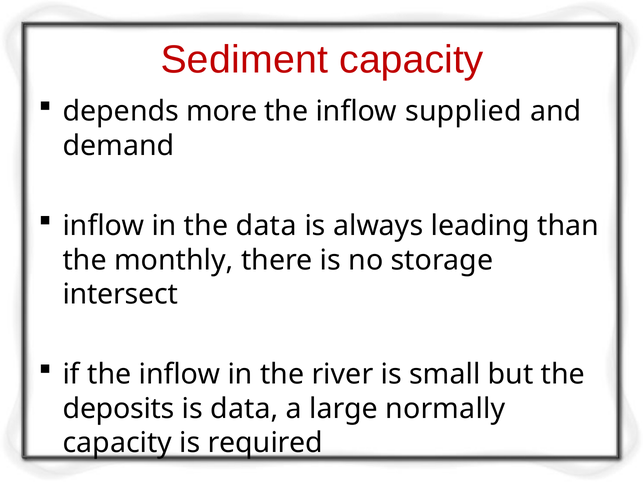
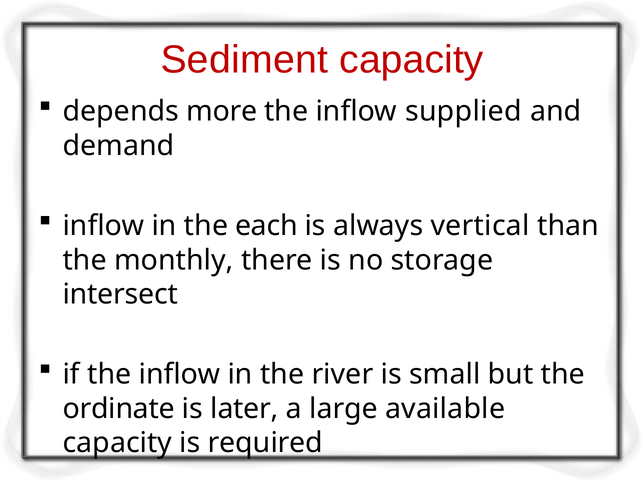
the data: data -> each (266, 226)
leading: leading -> vertical (480, 226)
deposits: deposits -> ordinate (119, 409)
is data: data -> later (244, 409)
normally: normally -> available (445, 409)
